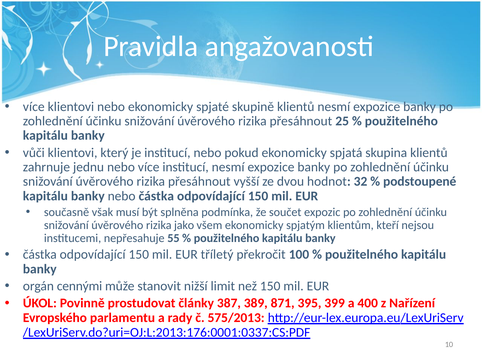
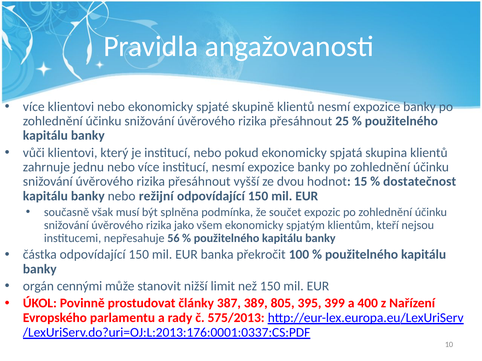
32: 32 -> 15 (360, 182)
podstoupené: podstoupené -> dostatečnost (420, 182)
nebo částka: částka -> režijní (156, 196)
55: 55 -> 56 (173, 238)
tříletý: tříletý -> banka (217, 255)
871: 871 -> 805 (283, 304)
